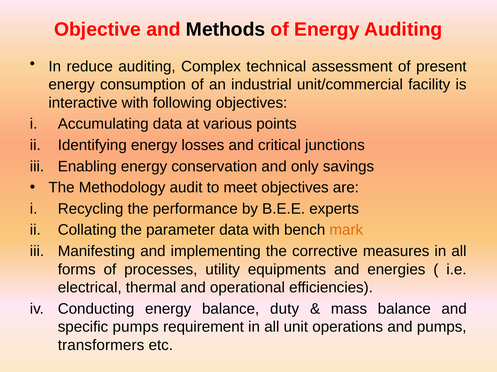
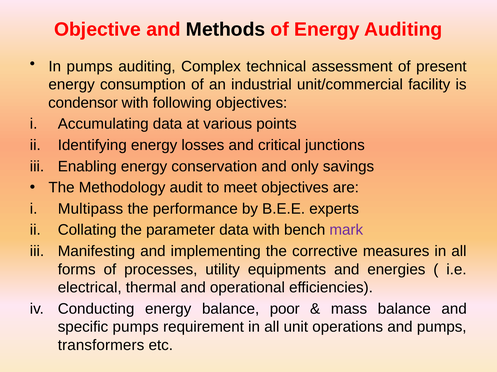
In reduce: reduce -> pumps (90, 67)
interactive: interactive -> condensor (83, 103)
Recycling: Recycling -> Multipass (91, 209)
mark colour: orange -> purple (346, 230)
duty: duty -> poor (285, 309)
